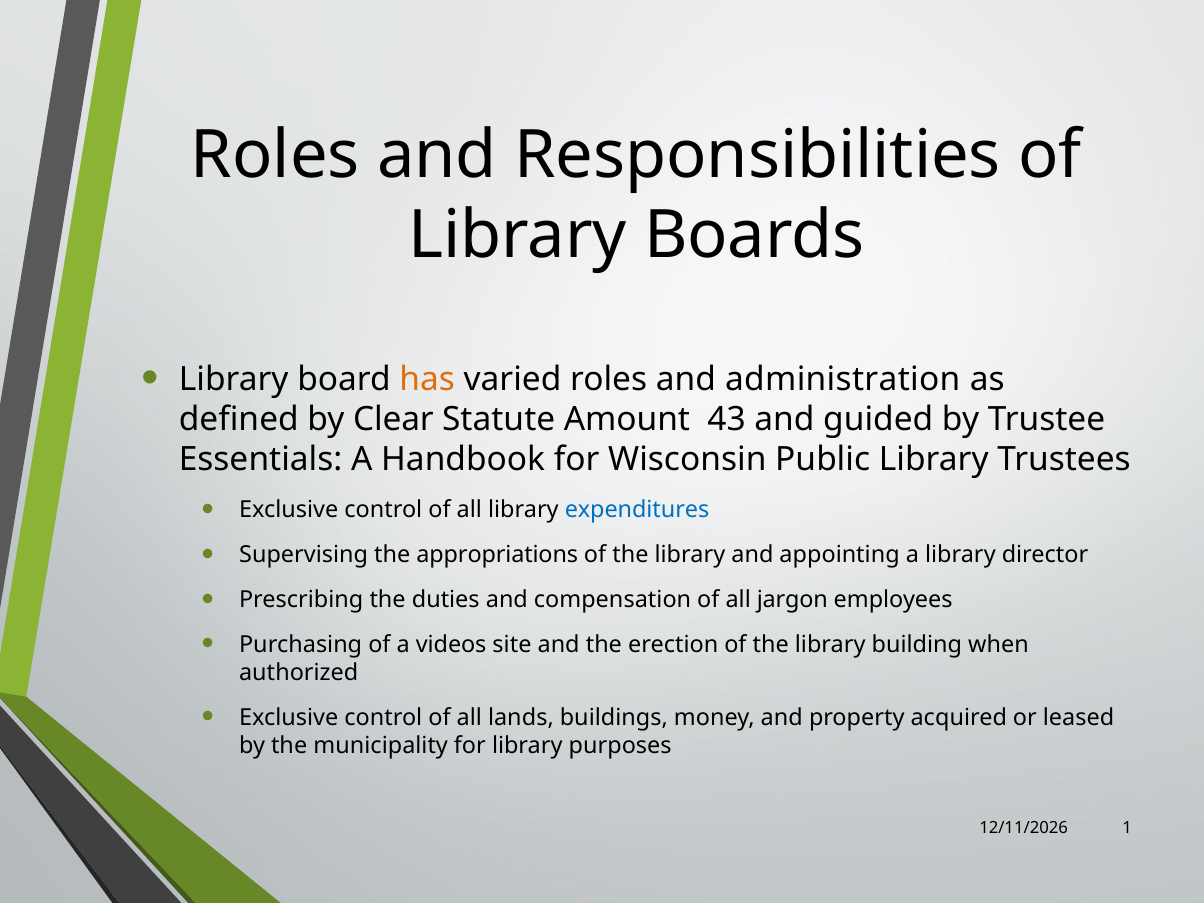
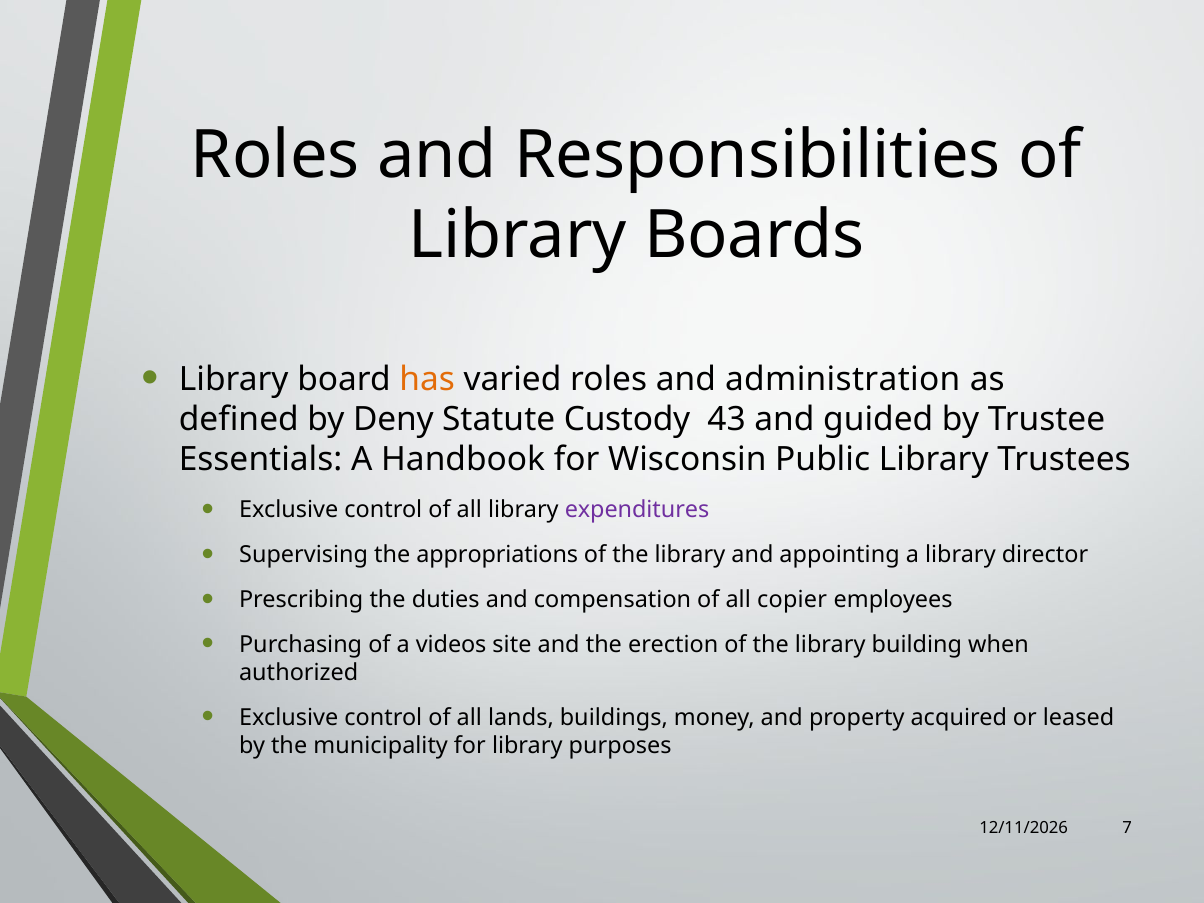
Clear: Clear -> Deny (393, 420)
Amount: Amount -> Custody (627, 420)
expenditures colour: blue -> purple (637, 510)
jargon: jargon -> copier (792, 600)
1: 1 -> 7 (1127, 828)
